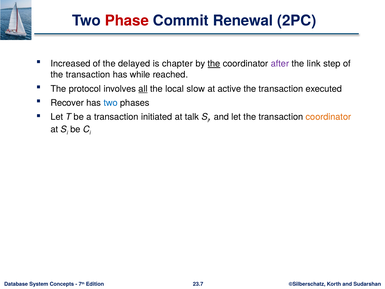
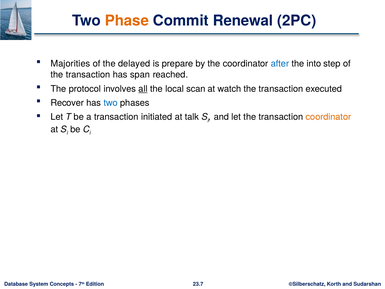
Phase colour: red -> orange (127, 21)
Increased: Increased -> Majorities (70, 64)
chapter: chapter -> prepare (178, 64)
the underline: present -> none (214, 64)
after colour: purple -> blue (280, 64)
link: link -> into (314, 64)
while: while -> span (140, 75)
slow: slow -> scan (196, 89)
active: active -> watch (229, 89)
